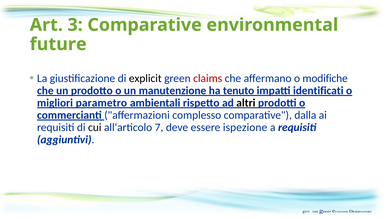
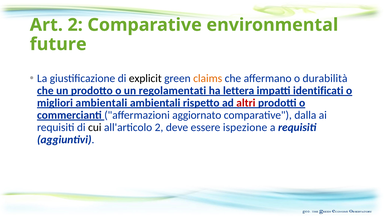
Art 3: 3 -> 2 (75, 25)
claims colour: red -> orange (208, 79)
modifiche: modifiche -> durabilità (325, 79)
manutenzione: manutenzione -> regolamentati (172, 91)
tenuto: tenuto -> lettera (239, 91)
migliori parametro: parametro -> ambientali (101, 103)
altri colour: black -> red (246, 103)
complesso: complesso -> aggiornato (197, 115)
all'articolo 7: 7 -> 2 (159, 128)
